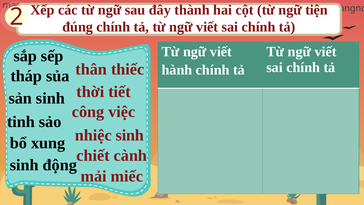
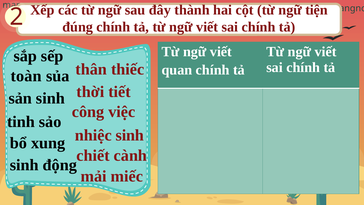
hành: hành -> quan (177, 70)
tháp: tháp -> toàn (26, 76)
